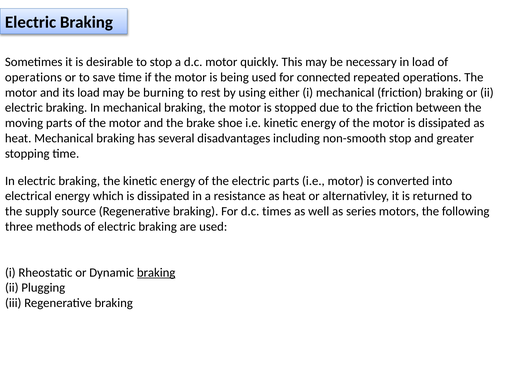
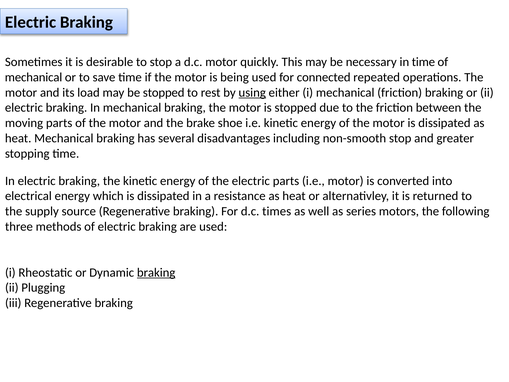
in load: load -> time (423, 62)
operations: operations -> mechanical (34, 77)
be burning: burning -> stopped (164, 92)
using underline: none -> present (252, 92)
